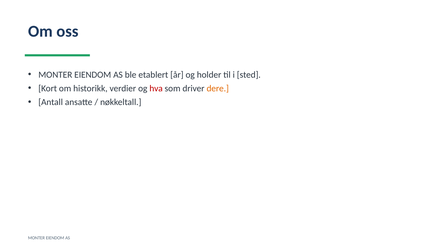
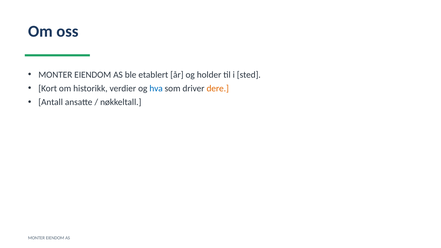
hva colour: red -> blue (156, 88)
